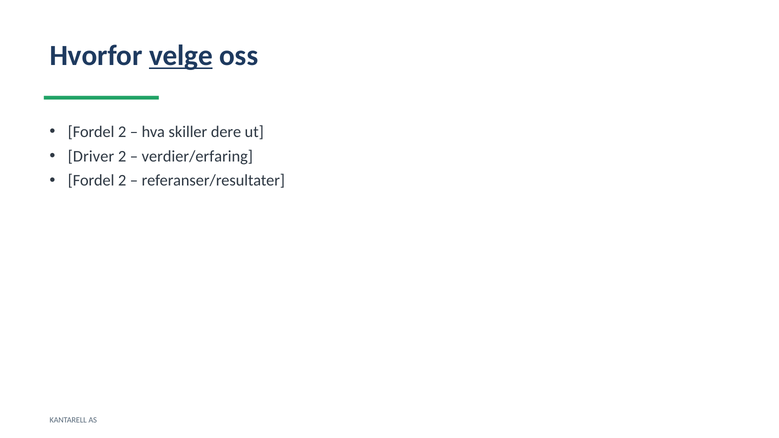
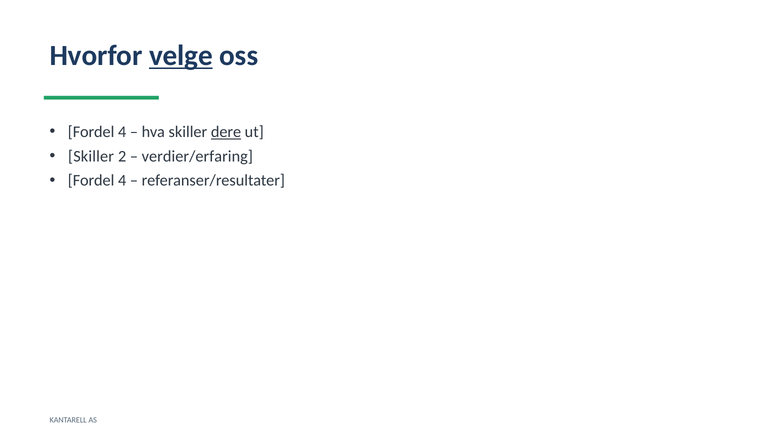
2: 2 -> 4 (122, 132)
dere underline: none -> present (226, 132)
Driver: Driver -> Skiller (91, 156)
2: 2 -> 4 (122, 181)
